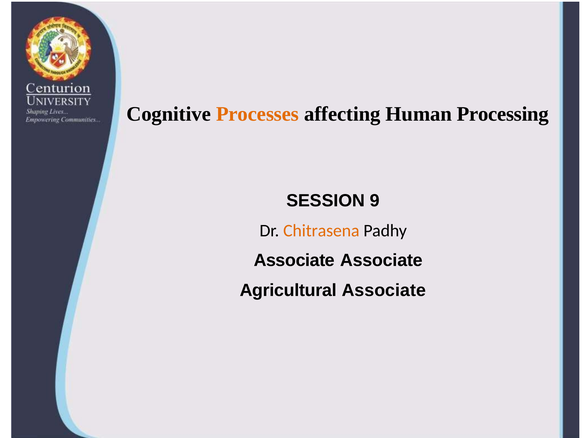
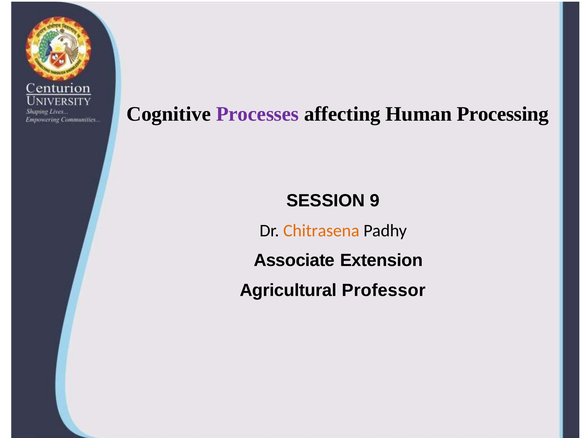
Processes colour: orange -> purple (258, 114)
Associate Associate: Associate -> Extension (381, 260)
Agricultural Associate: Associate -> Professor (384, 290)
